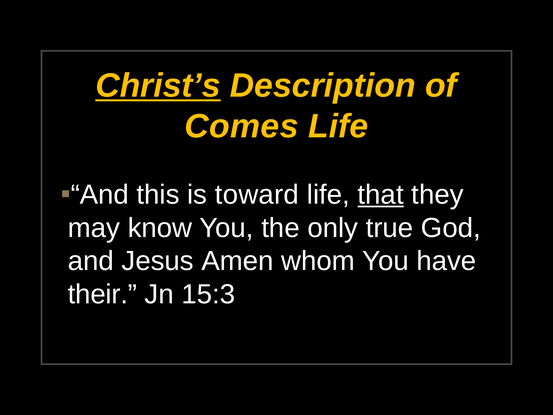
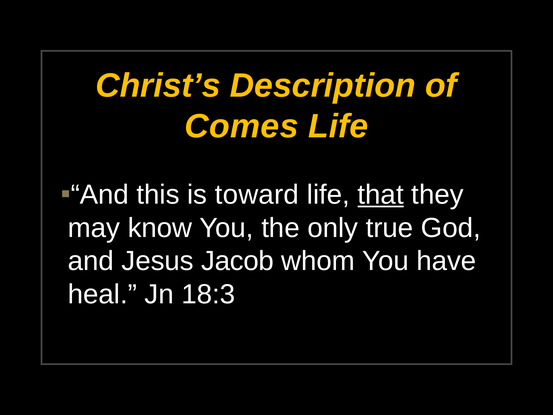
Christ’s underline: present -> none (158, 86)
Amen: Amen -> Jacob (238, 261)
their: their -> heal (102, 294)
15:3: 15:3 -> 18:3 (208, 294)
